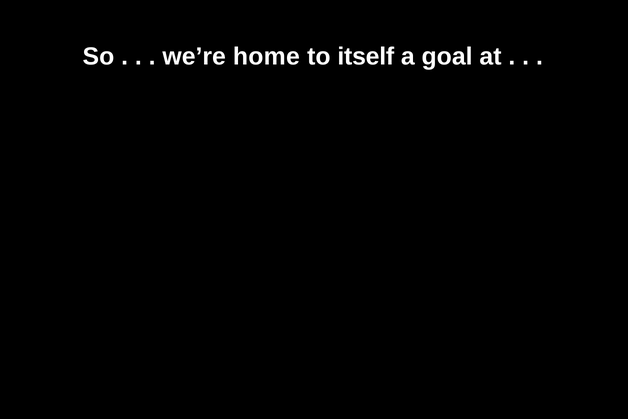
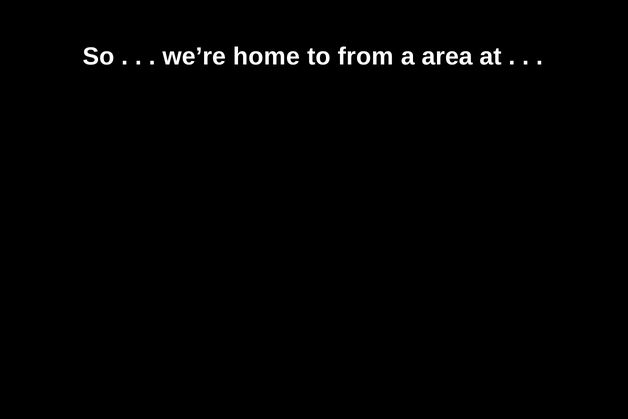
itself: itself -> from (366, 57)
goal: goal -> area (447, 57)
